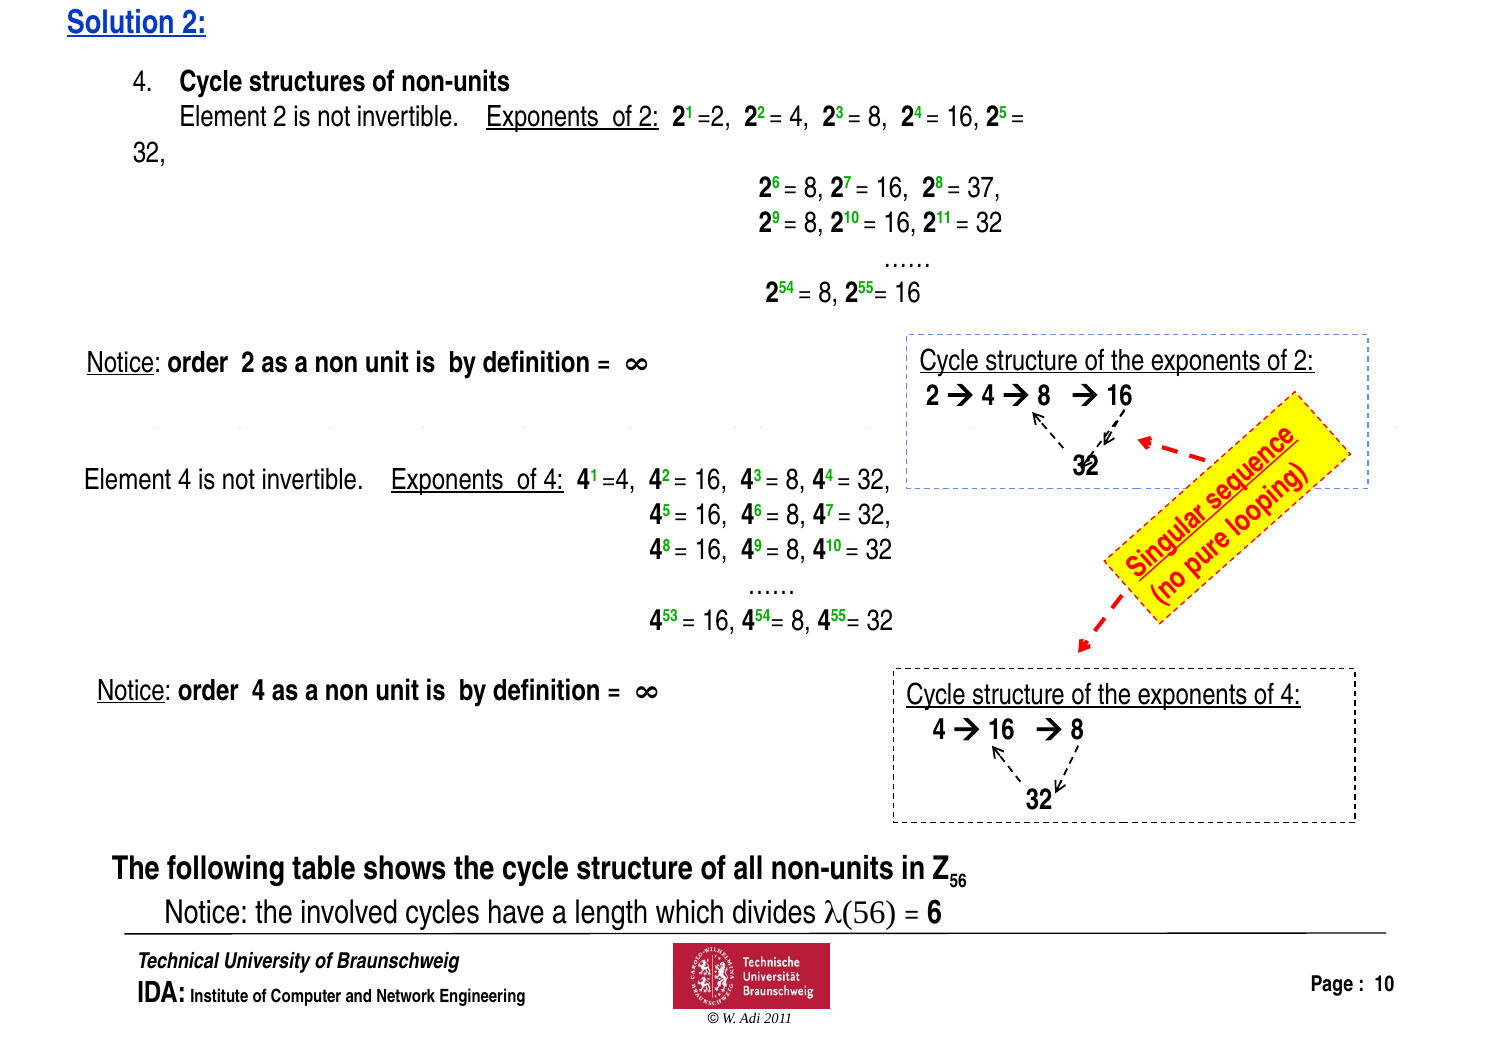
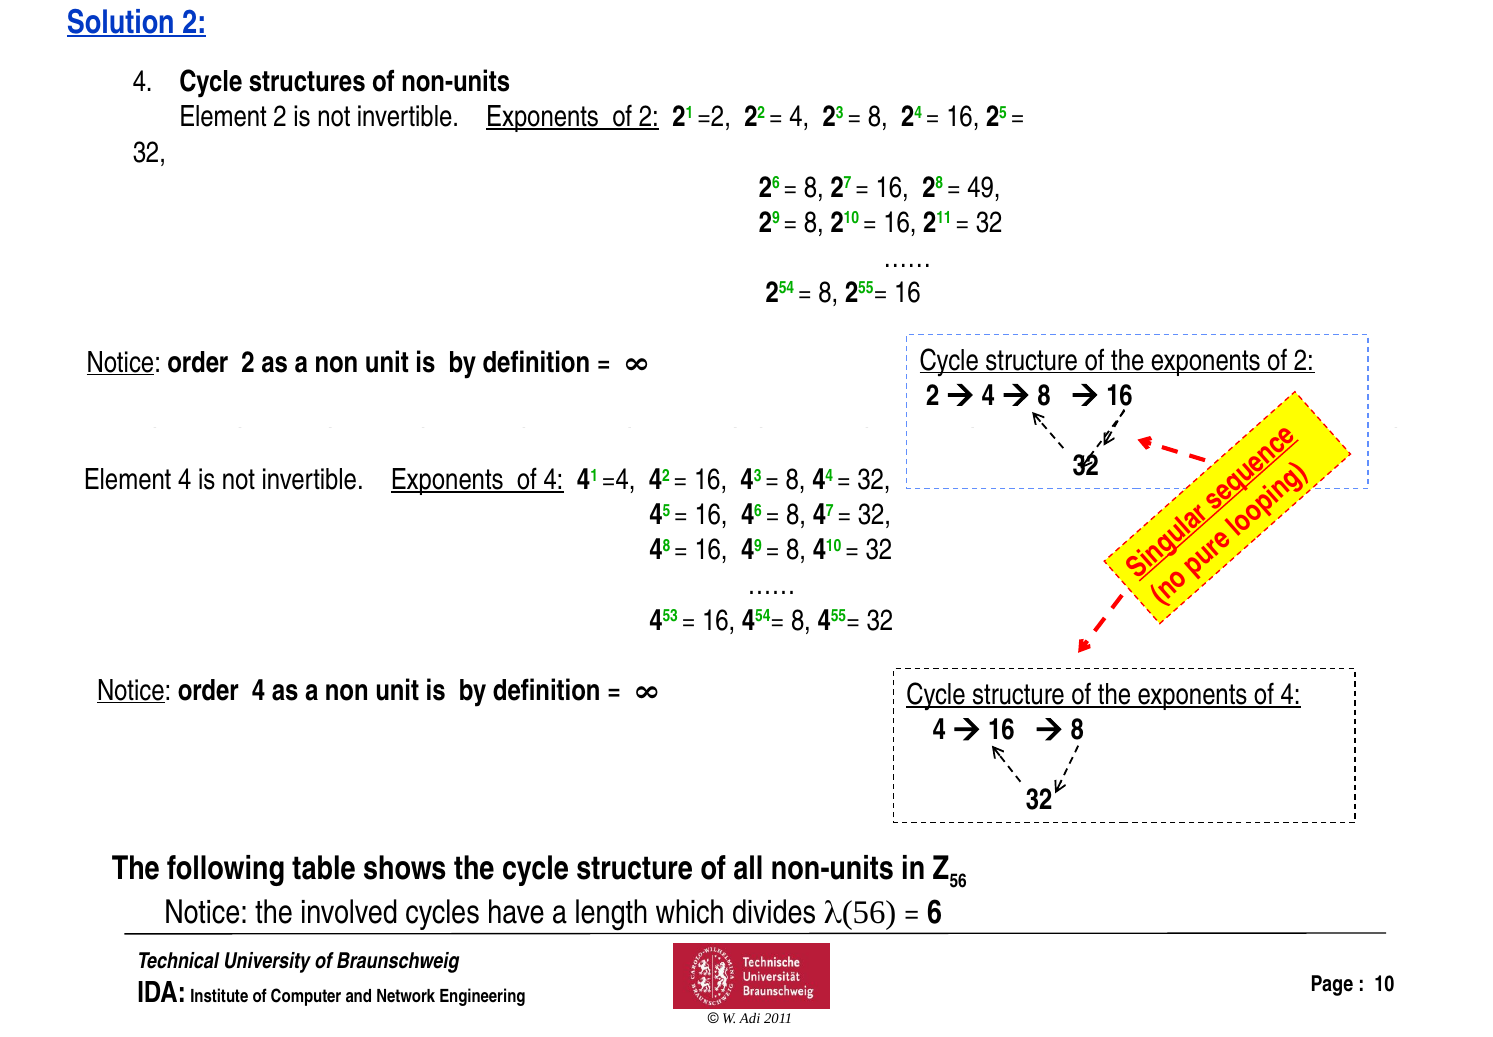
37: 37 -> 49 (984, 188)
